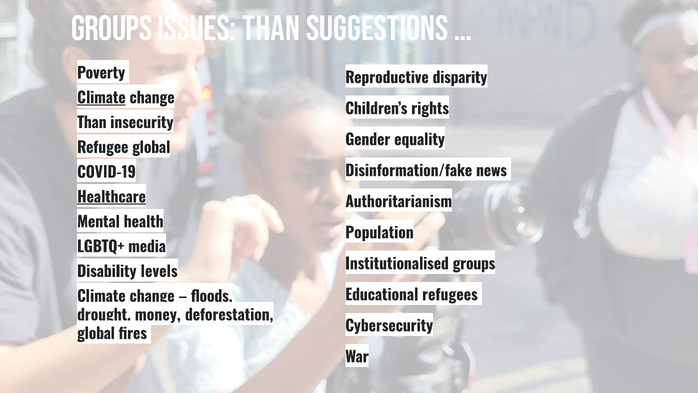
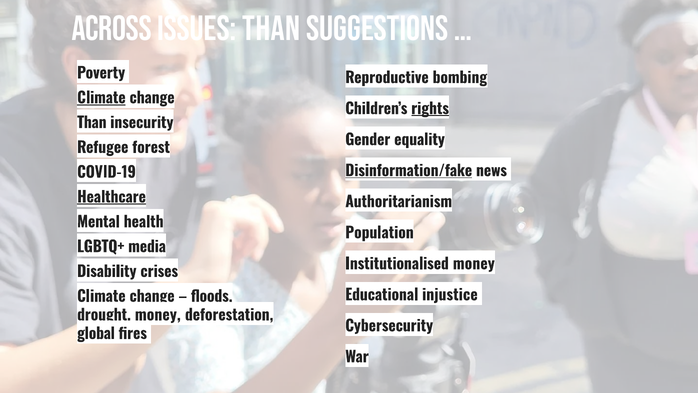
GROUPS: GROUPS -> ACROSS (112, 29)
disparity: disparity -> bombing (460, 78)
rights underline: none -> present (430, 109)
Refugee global: global -> forest (151, 148)
Disinformation/fake underline: none -> present (409, 171)
Institutionalised groups: groups -> money (474, 264)
levels: levels -> crises (159, 272)
refugees: refugees -> injustice (450, 295)
